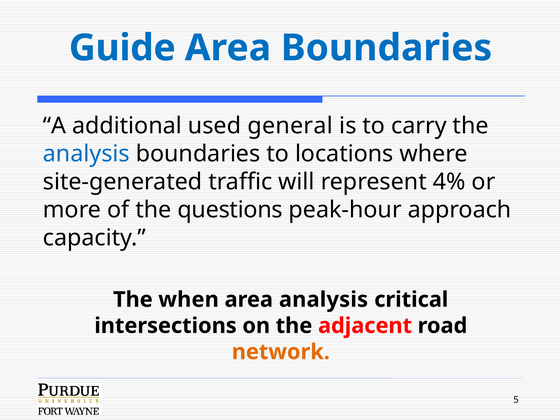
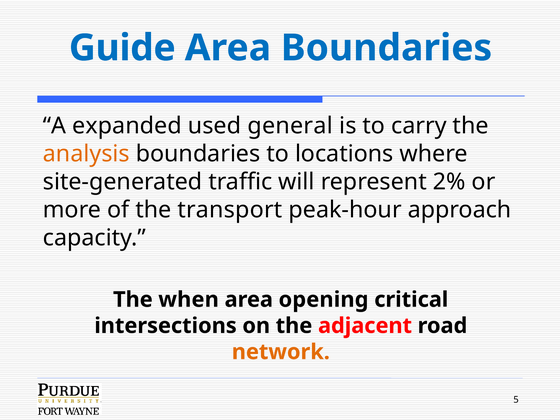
additional: additional -> expanded (127, 126)
analysis colour: blue -> orange (86, 154)
4%: 4% -> 2% (449, 182)
questions: questions -> transport (230, 210)
area analysis: analysis -> opening (324, 300)
